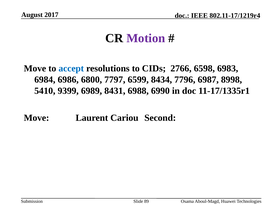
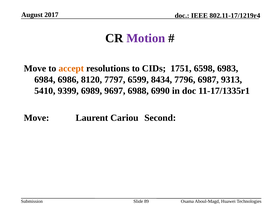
accept colour: blue -> orange (71, 68)
2766: 2766 -> 1751 (181, 68)
6800: 6800 -> 8120 (92, 80)
8998: 8998 -> 9313 (232, 80)
8431: 8431 -> 9697 (115, 91)
